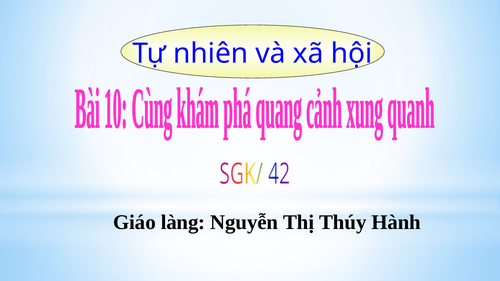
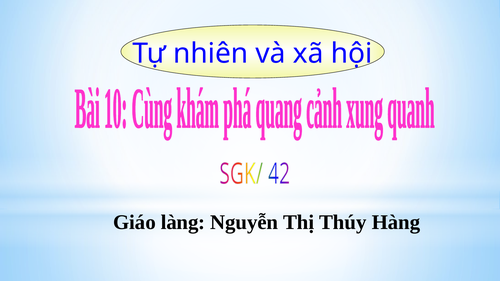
Hành: Hành -> Hàng (396, 222)
